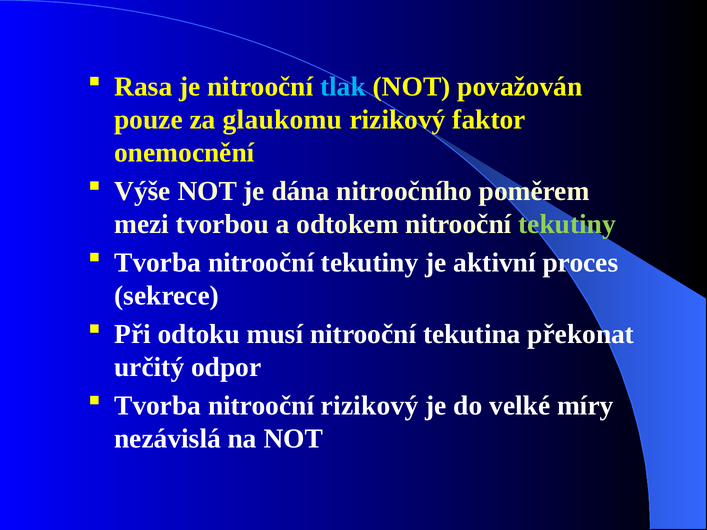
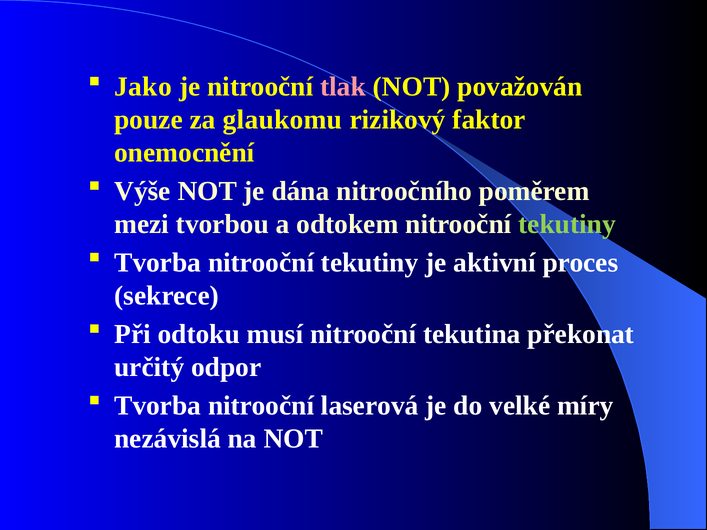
Rasa: Rasa -> Jako (143, 87)
tlak colour: light blue -> pink (343, 87)
nitrooční rizikový: rizikový -> laserová (370, 406)
